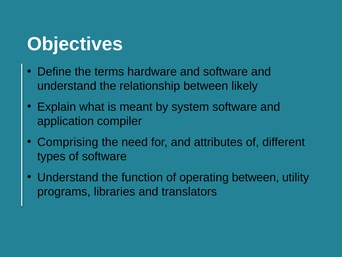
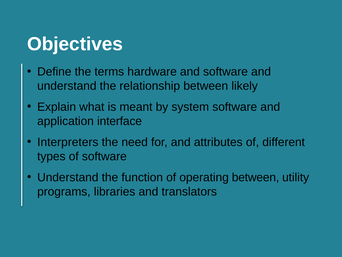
compiler: compiler -> interface (120, 121)
Comprising: Comprising -> Interpreters (68, 142)
